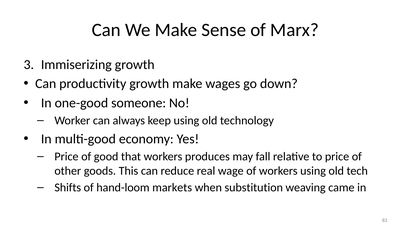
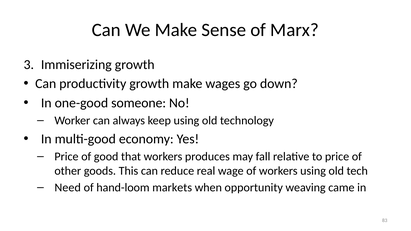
Shifts: Shifts -> Need (68, 188)
substitution: substitution -> opportunity (254, 188)
